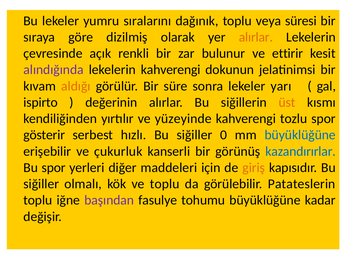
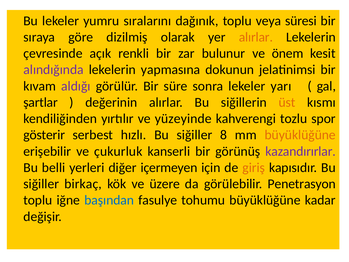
ettirir: ettirir -> önem (288, 53)
lekelerin kahverengi: kahverengi -> yapmasına (171, 70)
aldığı colour: orange -> purple (76, 86)
ispirto: ispirto -> şartlar (41, 102)
0: 0 -> 8 (224, 135)
büyüklüğüne colour: blue -> orange (300, 135)
kazandırırlar colour: blue -> purple (301, 151)
Bu spor: spor -> belli (54, 167)
maddeleri: maddeleri -> içermeyen (169, 167)
olmalı: olmalı -> birkaç (83, 184)
ve toplu: toplu -> üzere (165, 184)
Patateslerin: Patateslerin -> Penetrasyon (302, 184)
başından colour: purple -> blue (109, 200)
